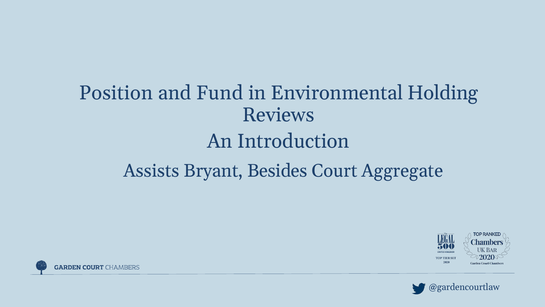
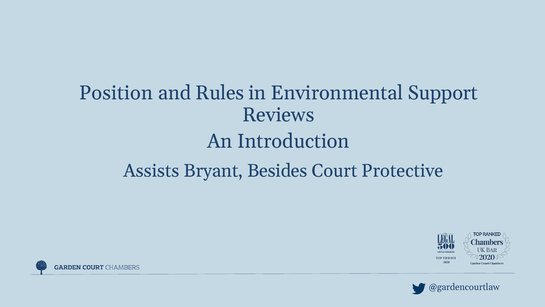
Fund: Fund -> Rules (220, 93)
Holding: Holding -> Support (443, 93)
Aggregate: Aggregate -> Protective (402, 170)
